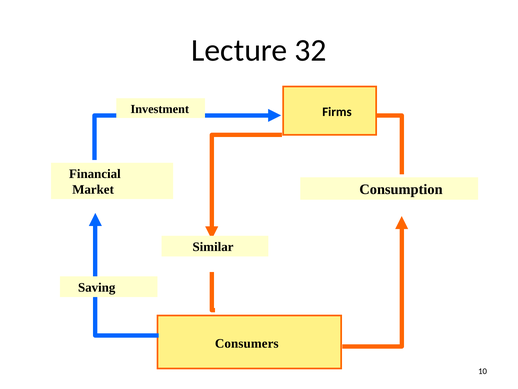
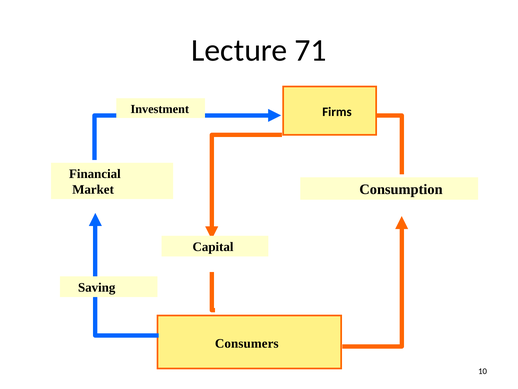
32: 32 -> 71 (310, 50)
Similar: Similar -> Capital (213, 247)
